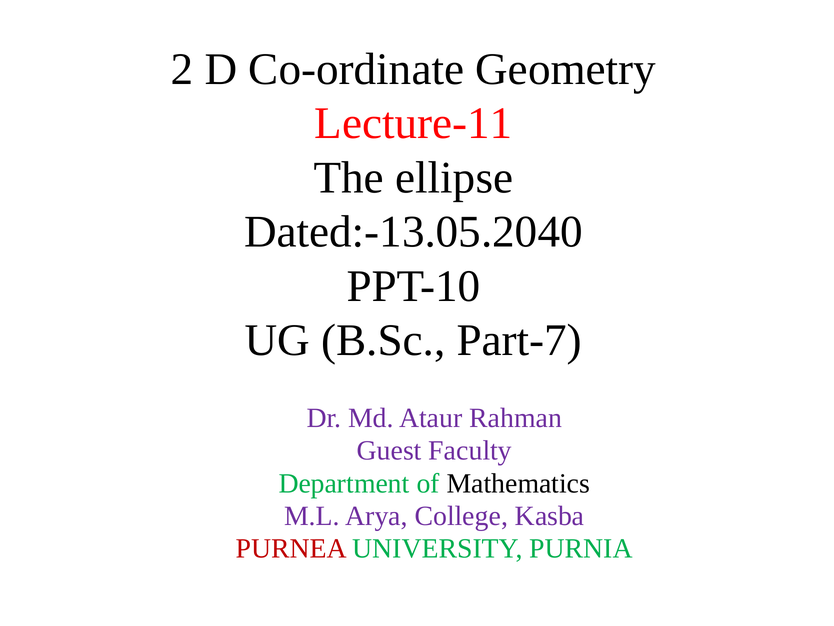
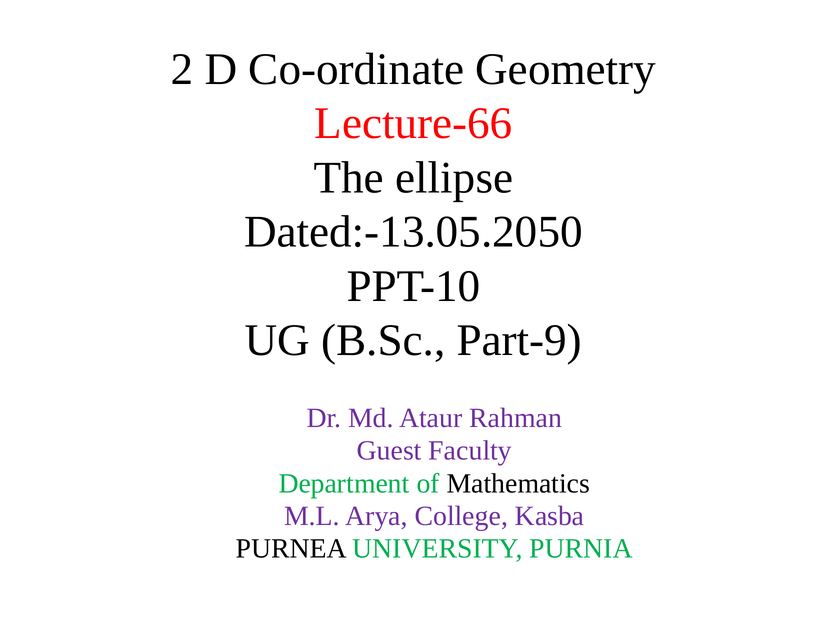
Lecture-11: Lecture-11 -> Lecture-66 (413, 123)
Dated:-13.05.2040: Dated:-13.05.2040 -> Dated:-13.05.2050 (413, 232)
Part-7: Part-7 -> Part-9 (519, 340)
PURNEA colour: red -> black (291, 548)
